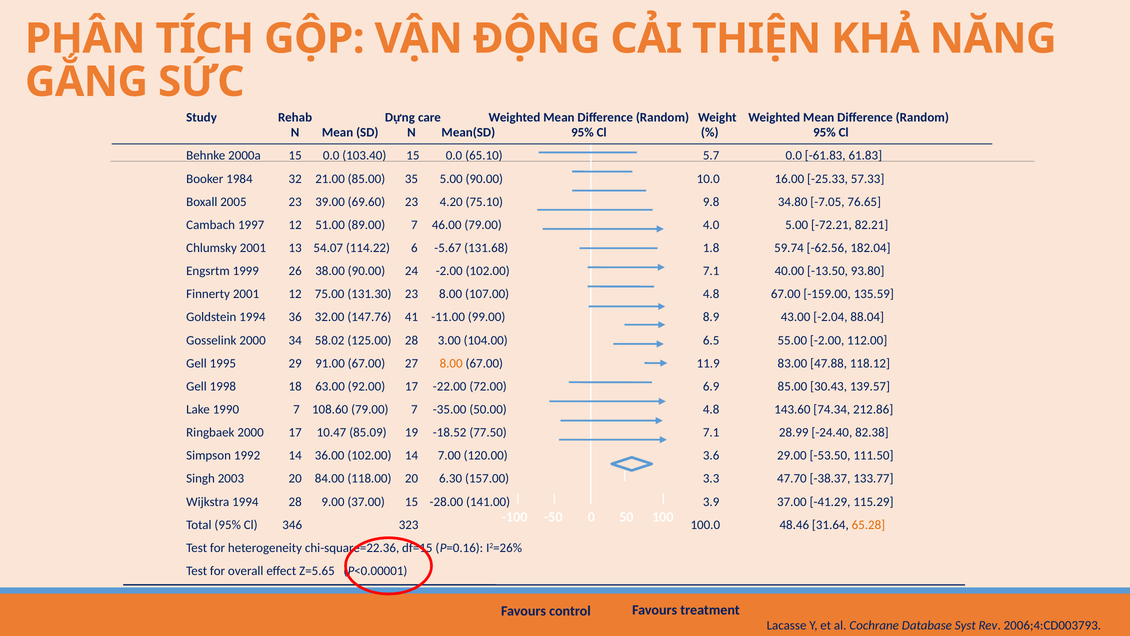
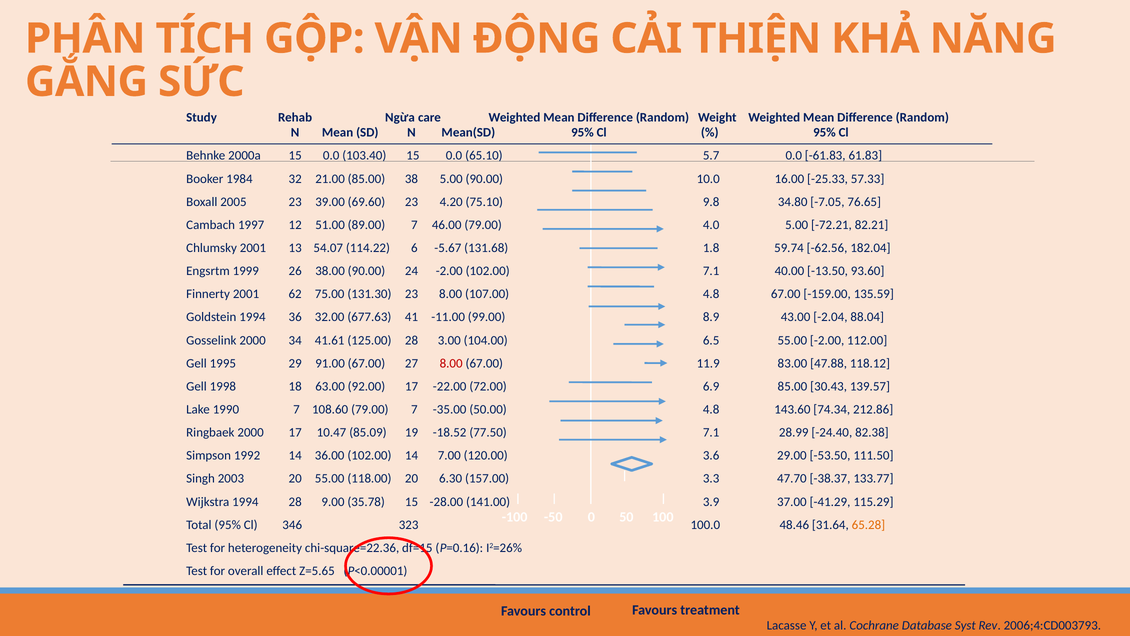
Dựng: Dựng -> Ngừa (400, 117)
35: 35 -> 38 (411, 179)
93.80: 93.80 -> 93.60 (868, 271)
2001 12: 12 -> 62 (295, 294)
147.76: 147.76 -> 677.63 (369, 317)
58.02: 58.02 -> 41.61 (330, 340)
8.00 colour: orange -> red (451, 363)
20 84.00: 84.00 -> 55.00 (330, 478)
9.00 37.00: 37.00 -> 35.78 (366, 501)
